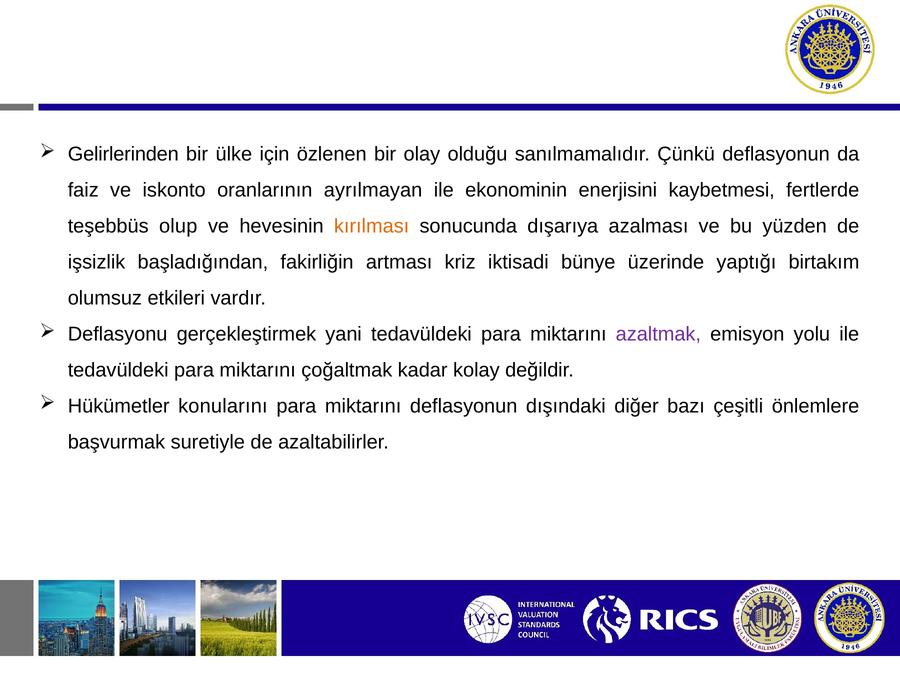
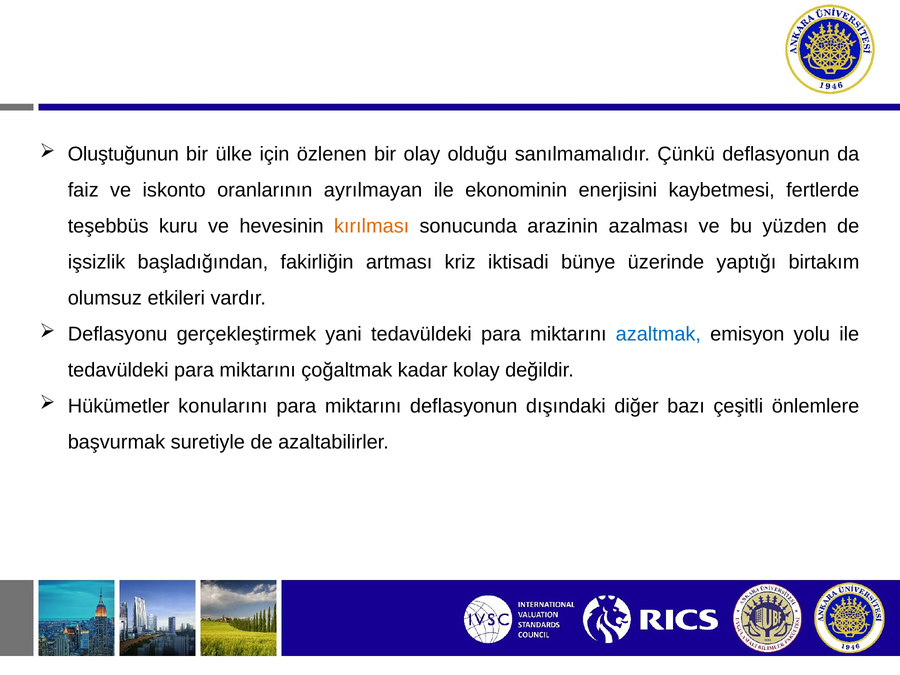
Gelirlerinden: Gelirlerinden -> Oluştuğunun (123, 154)
olup: olup -> kuru (178, 226)
dışarıya: dışarıya -> arazinin (563, 226)
azaltmak colour: purple -> blue (658, 334)
